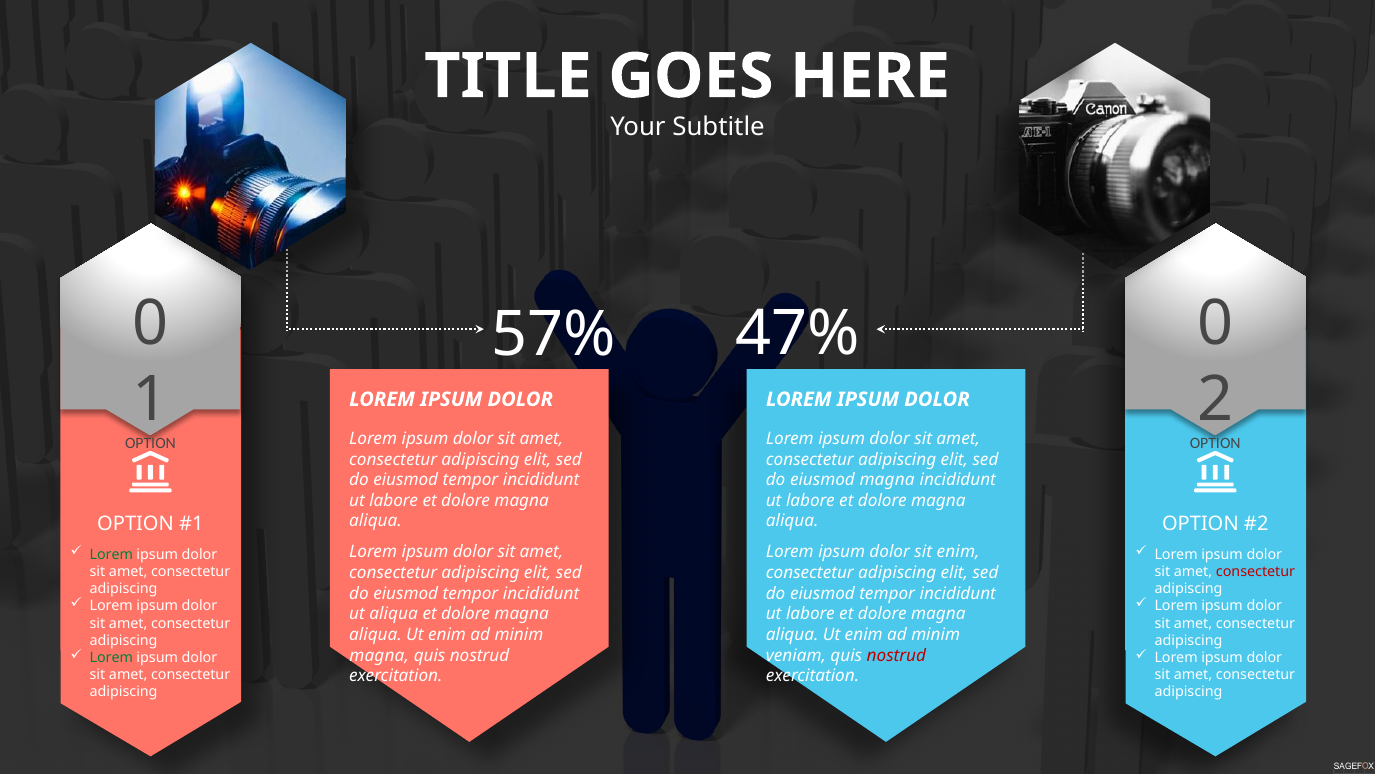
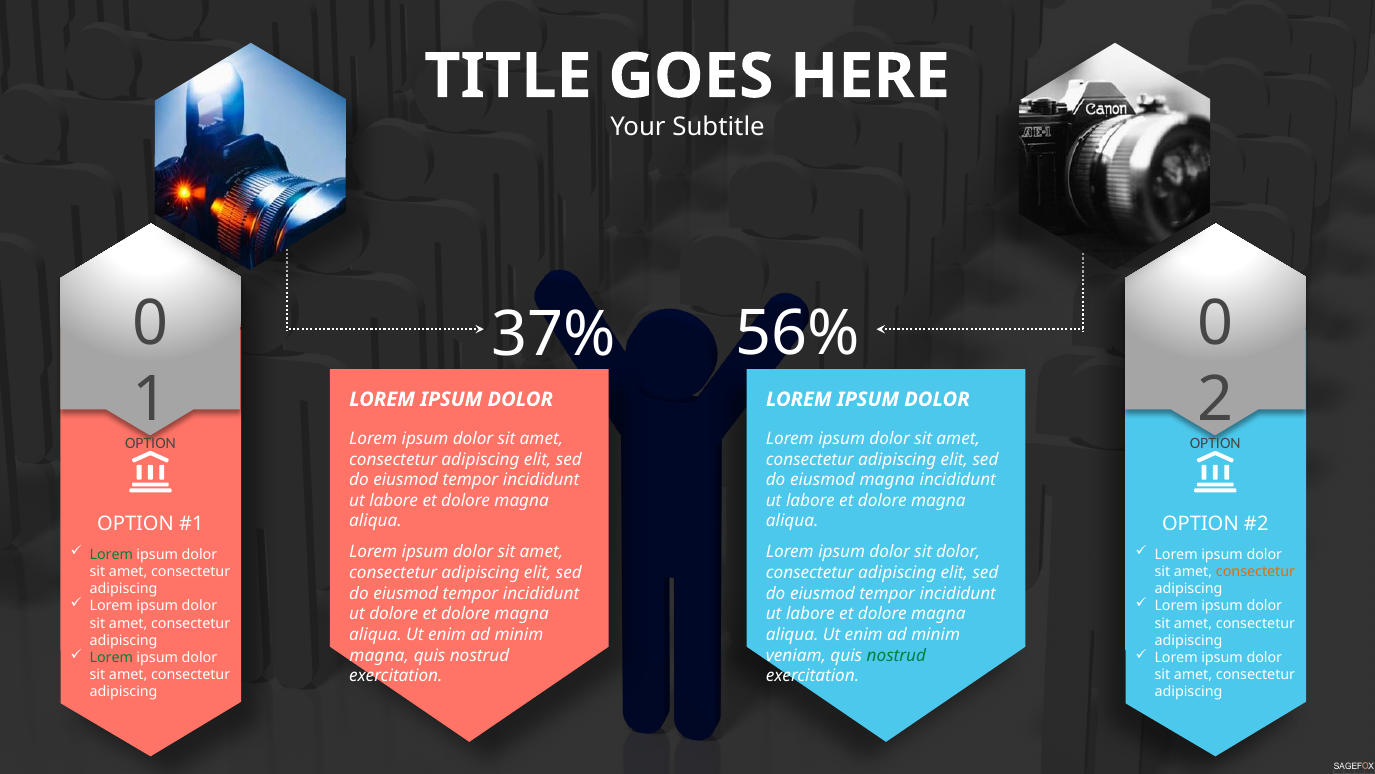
47%: 47% -> 56% (798, 333)
57%: 57% -> 37% (554, 335)
sit enim: enim -> dolor (958, 552)
consectetur colour: red -> orange (1256, 571)
ut aliqua: aliqua -> dolore (394, 614)
nostrud colour: red -> green (896, 655)
